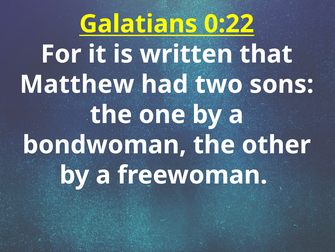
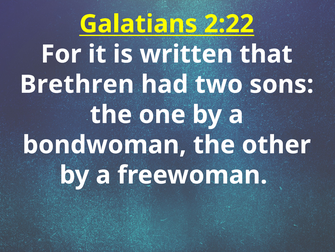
0:22: 0:22 -> 2:22 (229, 24)
Matthew: Matthew -> Brethren (77, 84)
